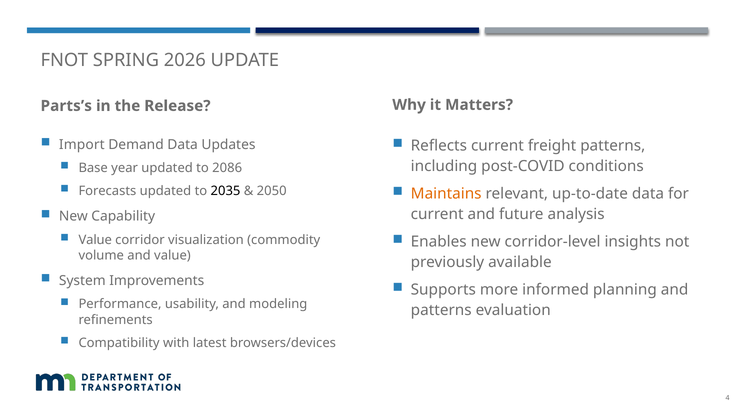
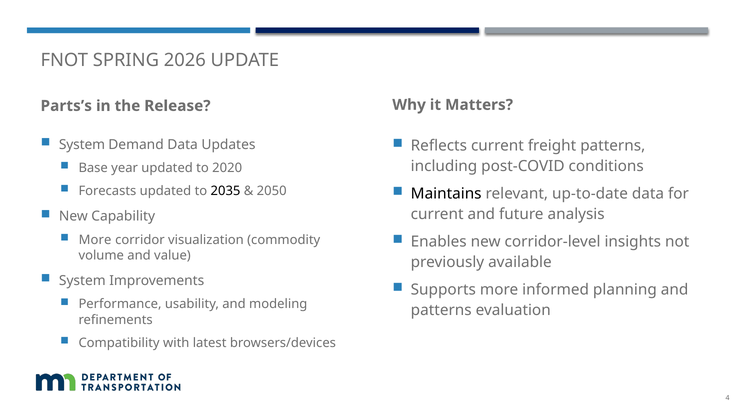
Import: Import -> System (82, 145)
2086: 2086 -> 2020 (227, 168)
Maintains colour: orange -> black (446, 194)
Value: Value -> More (95, 240)
